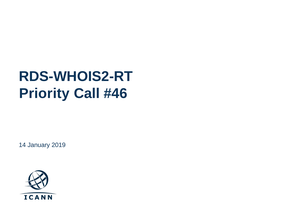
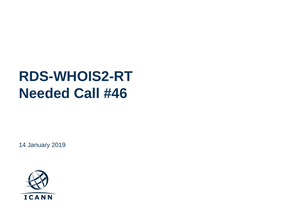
Priority: Priority -> Needed (44, 94)
